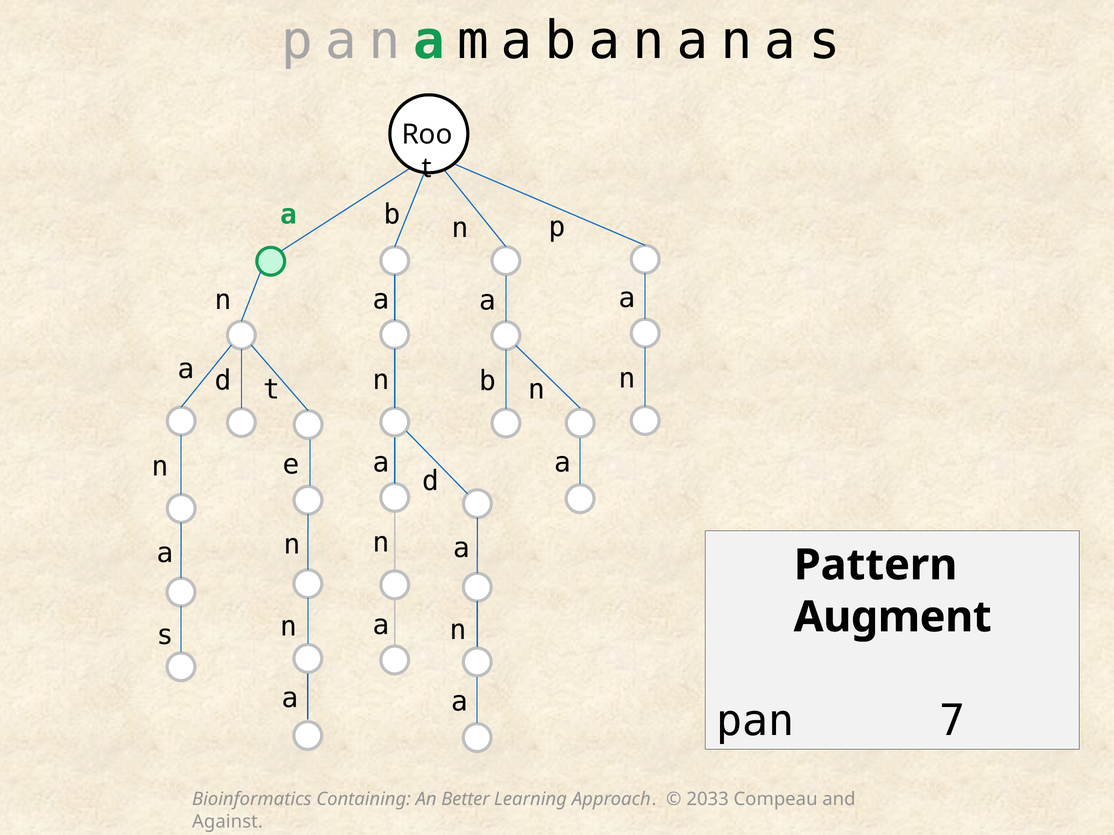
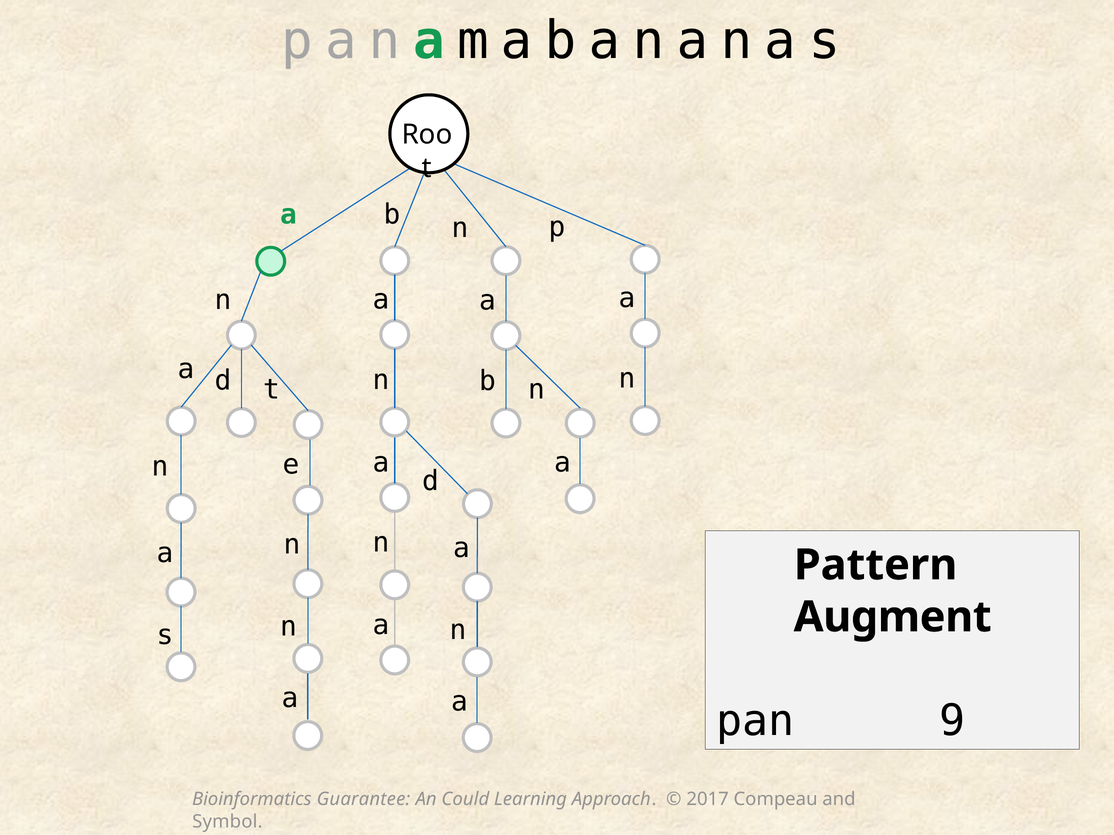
7: 7 -> 9 (952, 721)
Containing: Containing -> Guarantee (364, 800)
Better: Better -> Could (465, 800)
2033: 2033 -> 2017 (708, 800)
Against: Against -> Symbol (227, 822)
